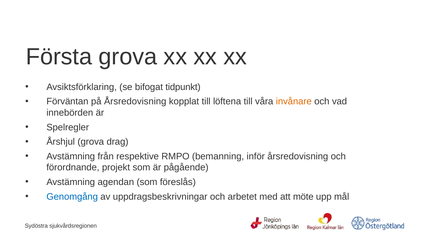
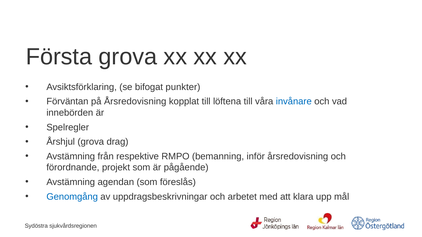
tidpunkt: tidpunkt -> punkter (183, 87)
invånare colour: orange -> blue (294, 102)
möte: möte -> klara (303, 197)
